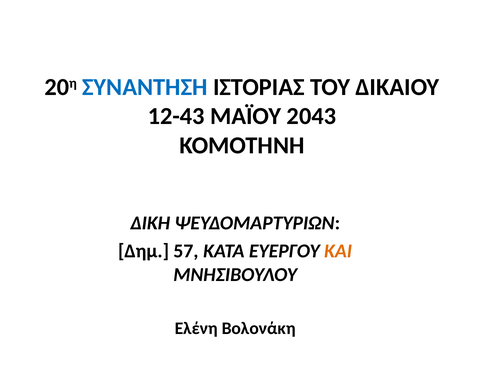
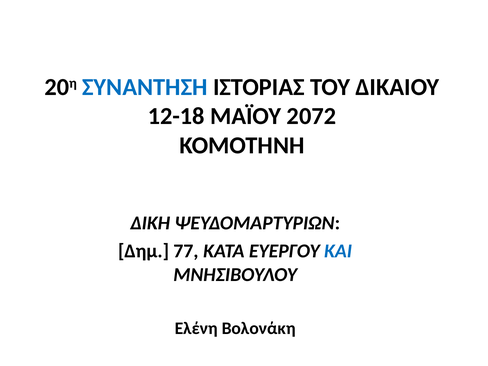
12-43: 12-43 -> 12-18 (176, 116)
2043: 2043 -> 2072 (311, 116)
57: 57 -> 77 (186, 251)
ΚΑΙ colour: orange -> blue (338, 251)
